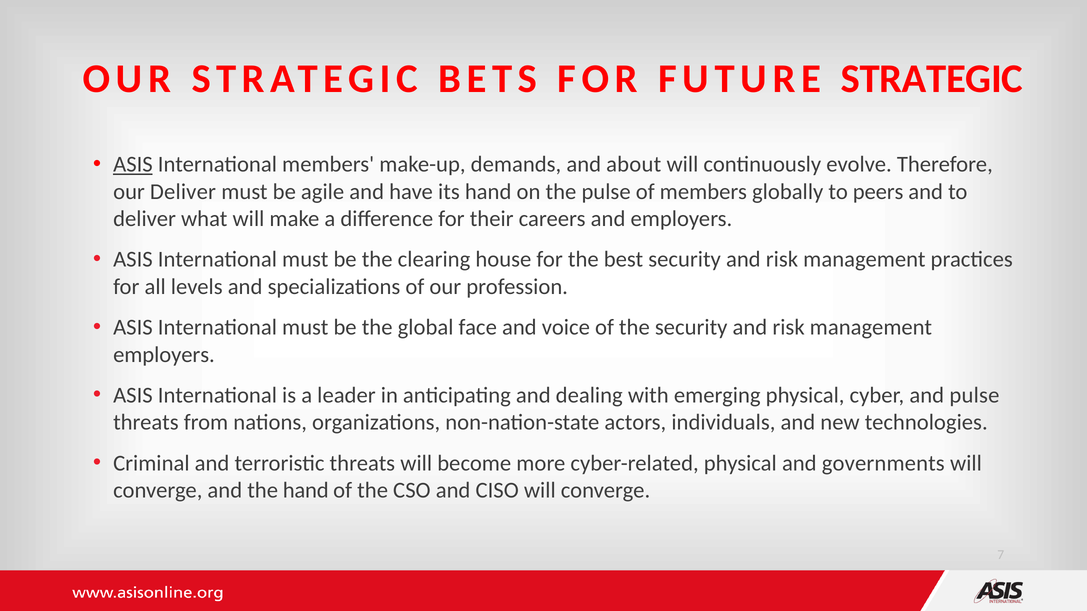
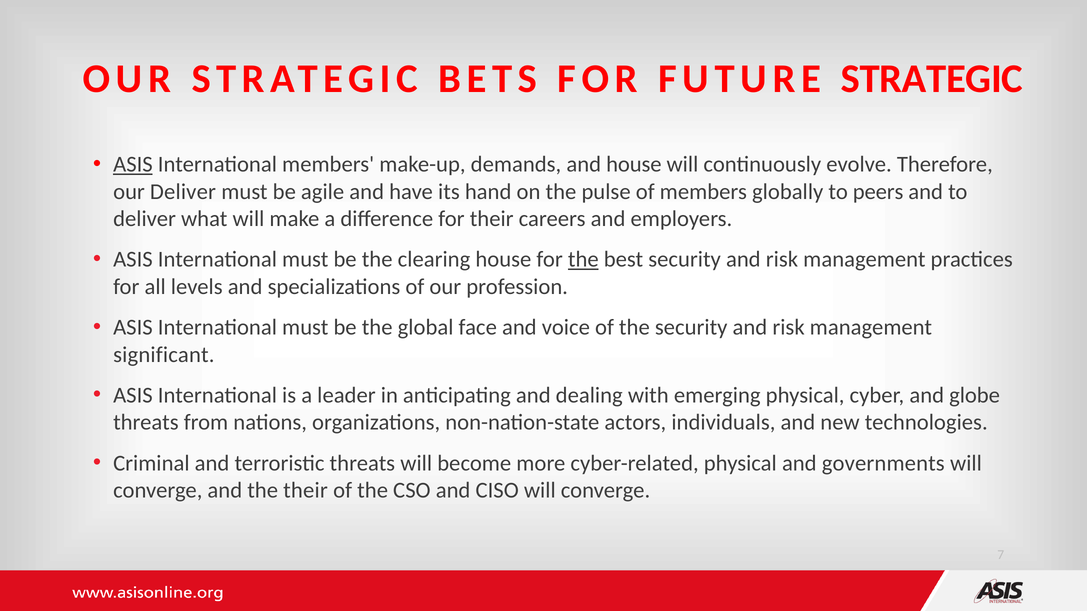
and about: about -> house (634, 165)
the underline: none -> present (583, 260)
employers: employers -> significant (164, 355)
and pulse: pulse -> globe (975, 396)
the hand: hand -> their (306, 491)
